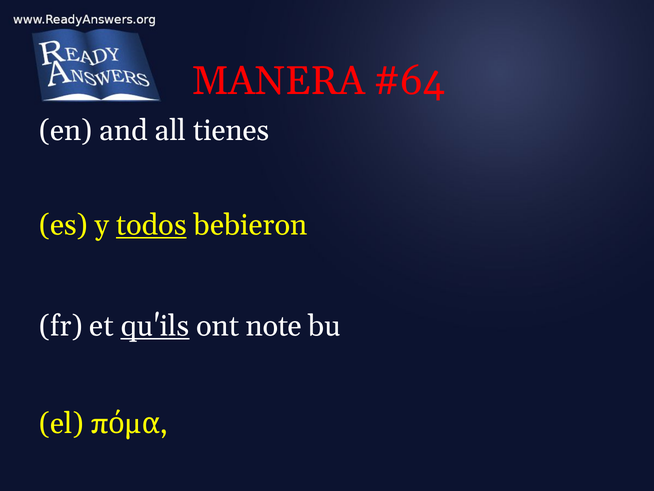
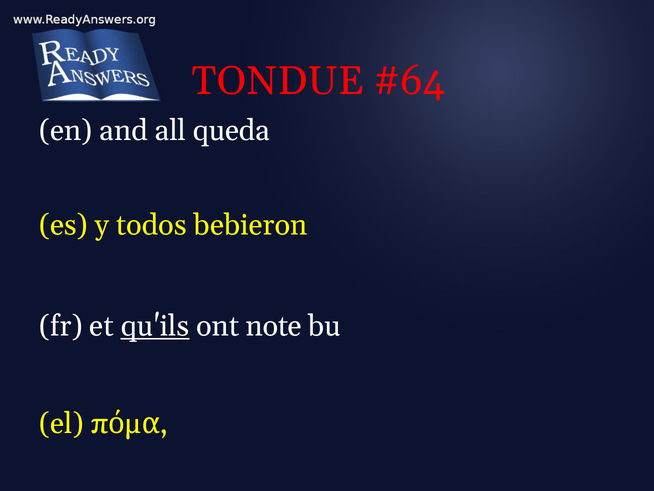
MANERA: MANERA -> TONDUE (278, 81)
tienes: tienes -> queda (231, 130)
todos underline: present -> none (151, 225)
